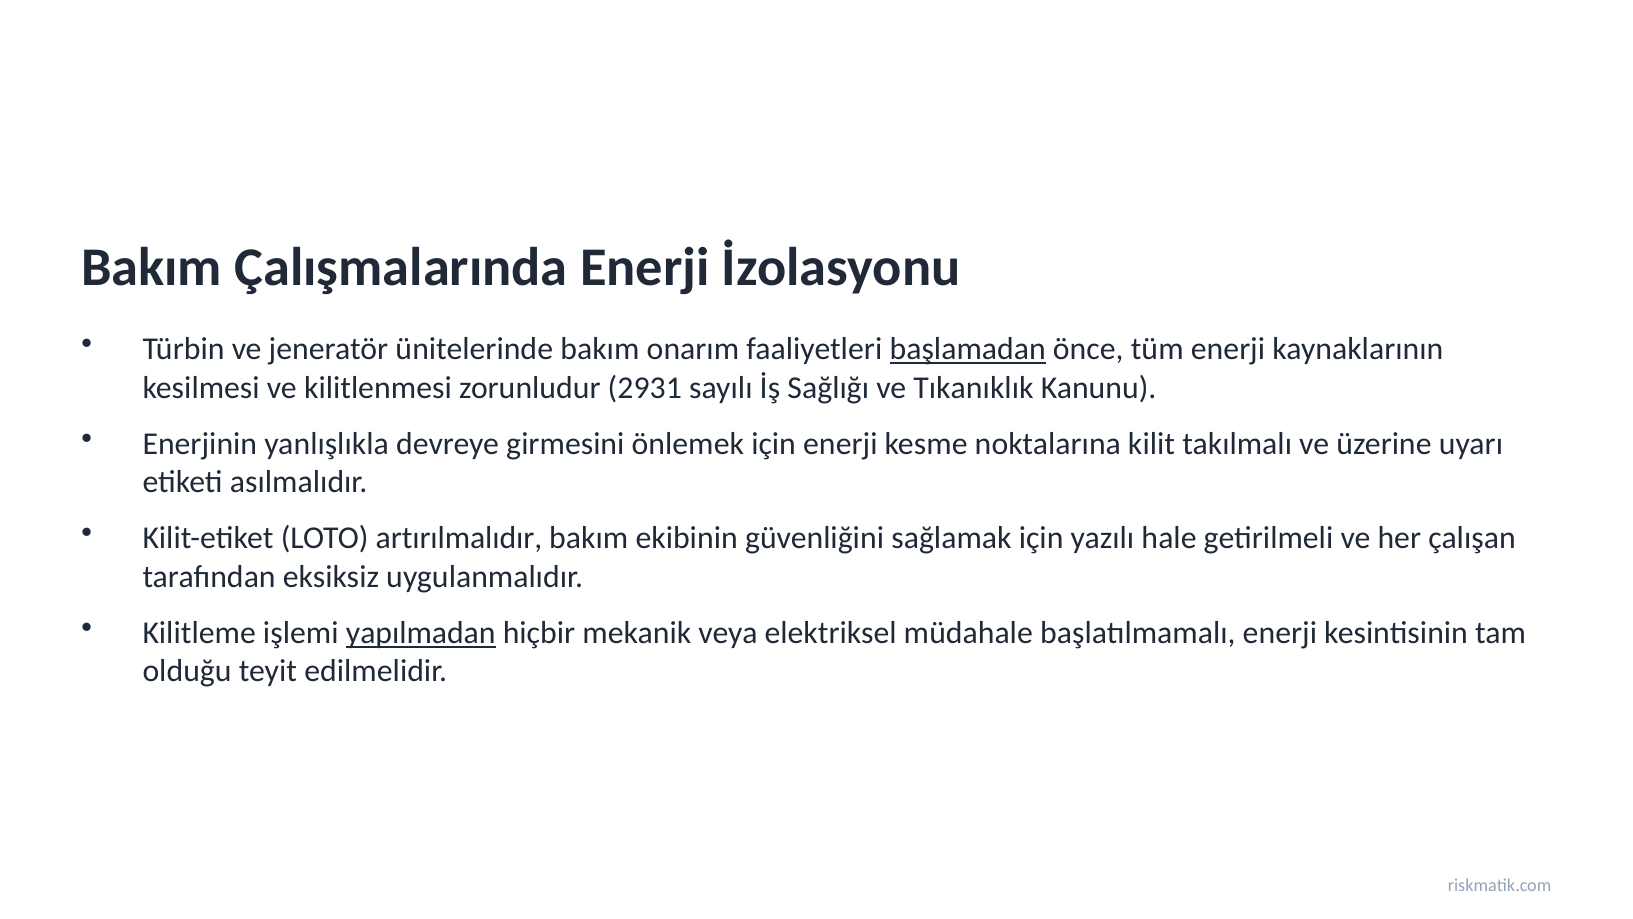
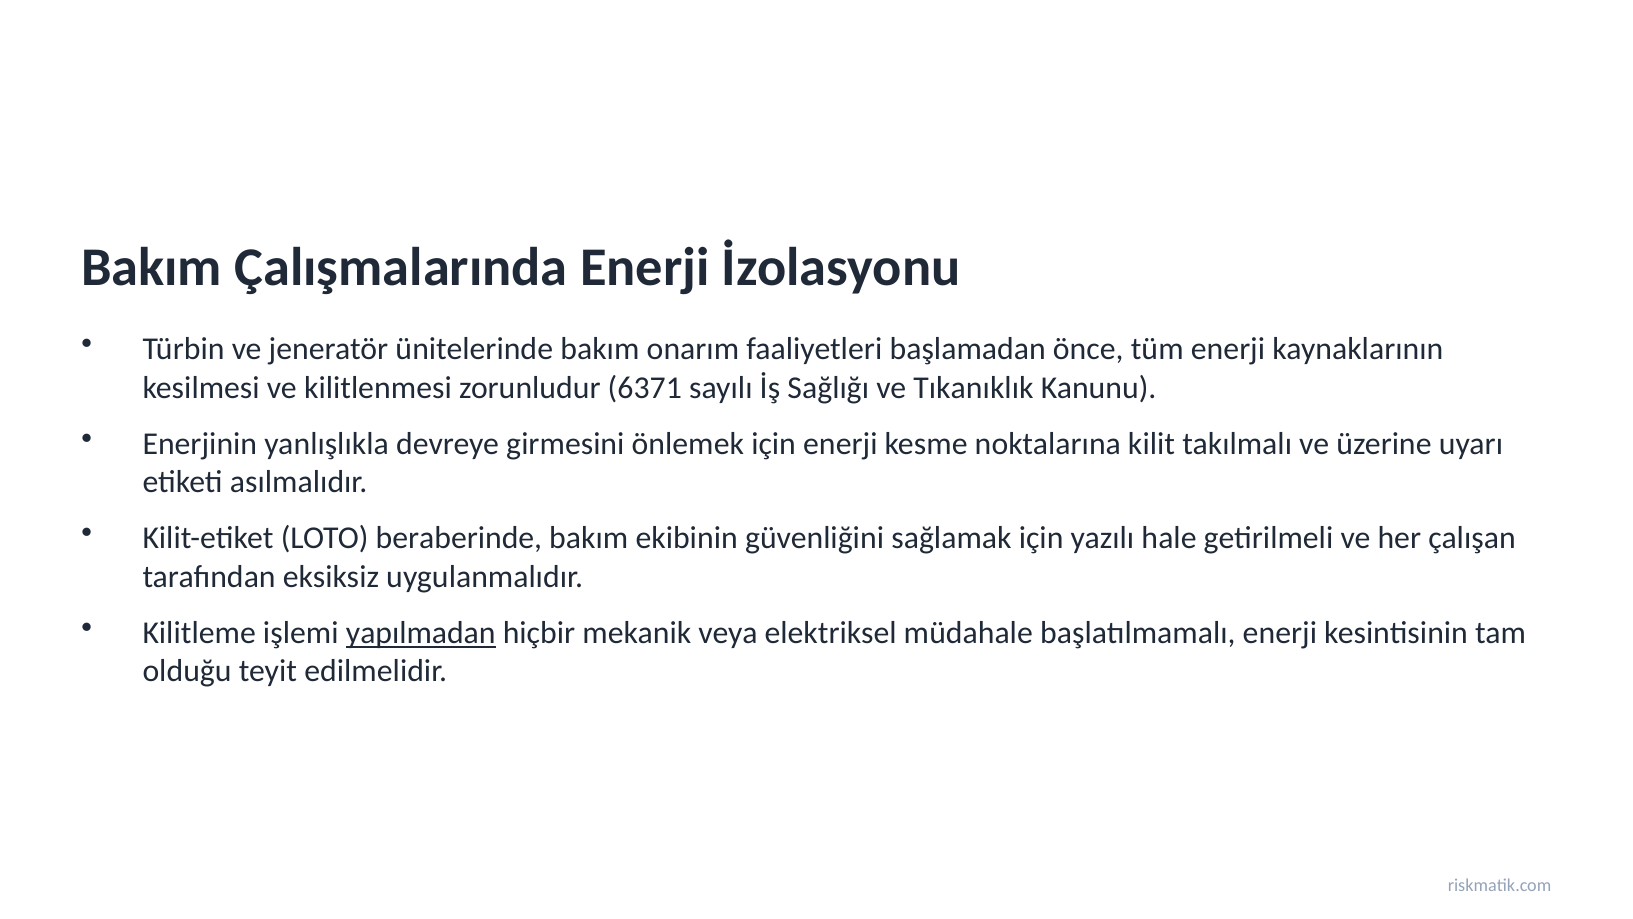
başlamadan underline: present -> none (968, 349)
2931: 2931 -> 6371 (645, 387)
artırılmalıdır: artırılmalıdır -> beraberinde (459, 538)
